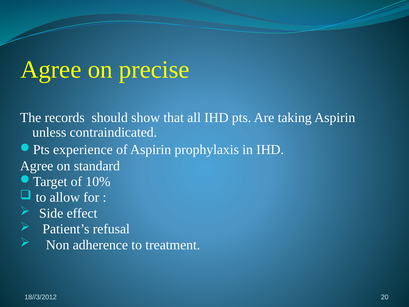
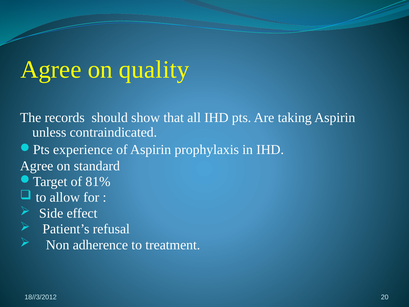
precise: precise -> quality (154, 69)
10%: 10% -> 81% (98, 182)
